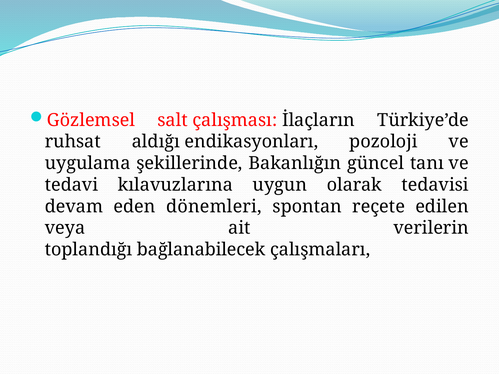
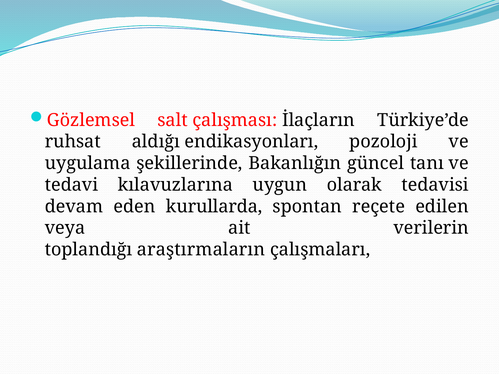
dönemleri: dönemleri -> kurullarda (214, 207)
bağlanabilecek: bağlanabilecek -> araştırmaların (201, 250)
